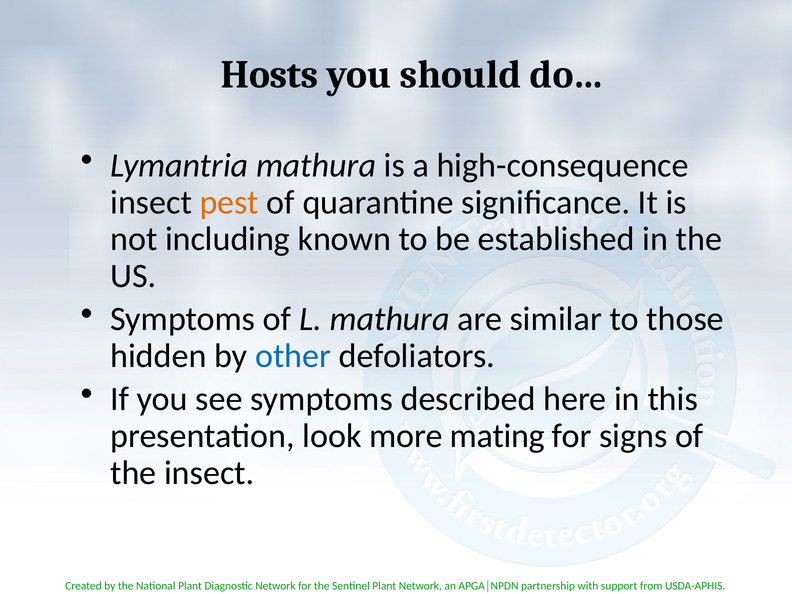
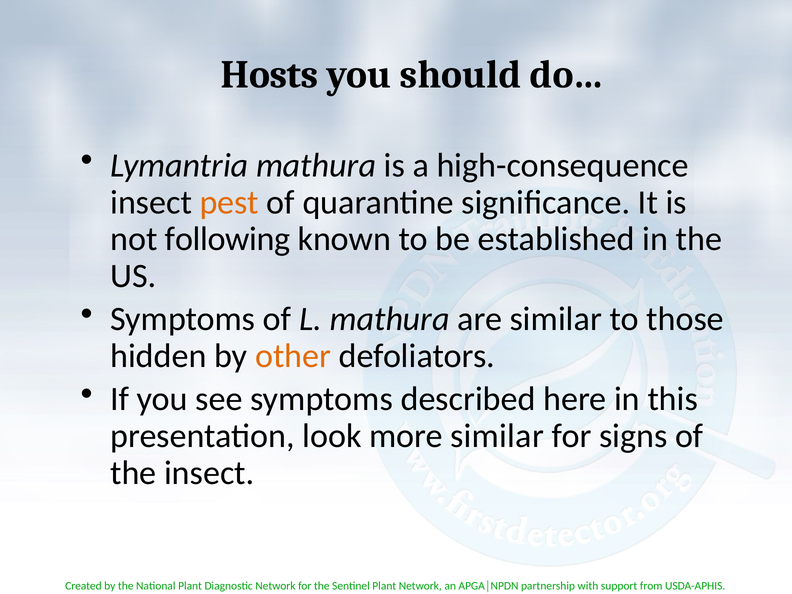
including: including -> following (228, 239)
other colour: blue -> orange (293, 356)
more mating: mating -> similar (497, 436)
